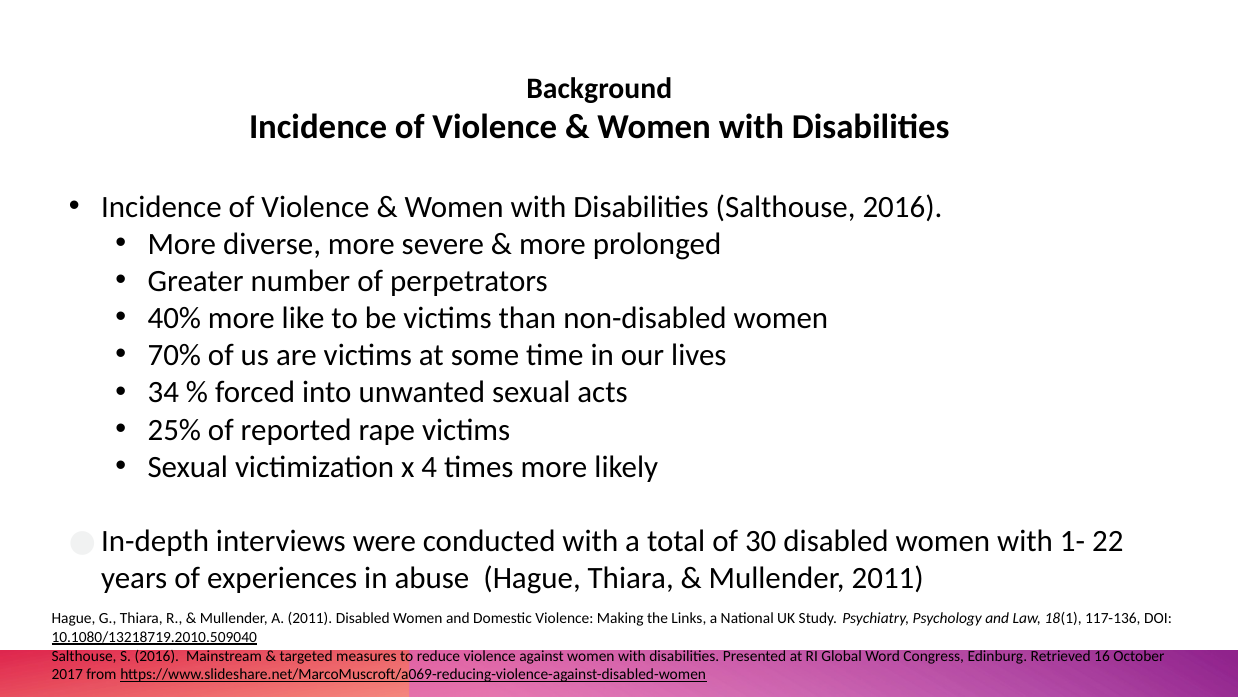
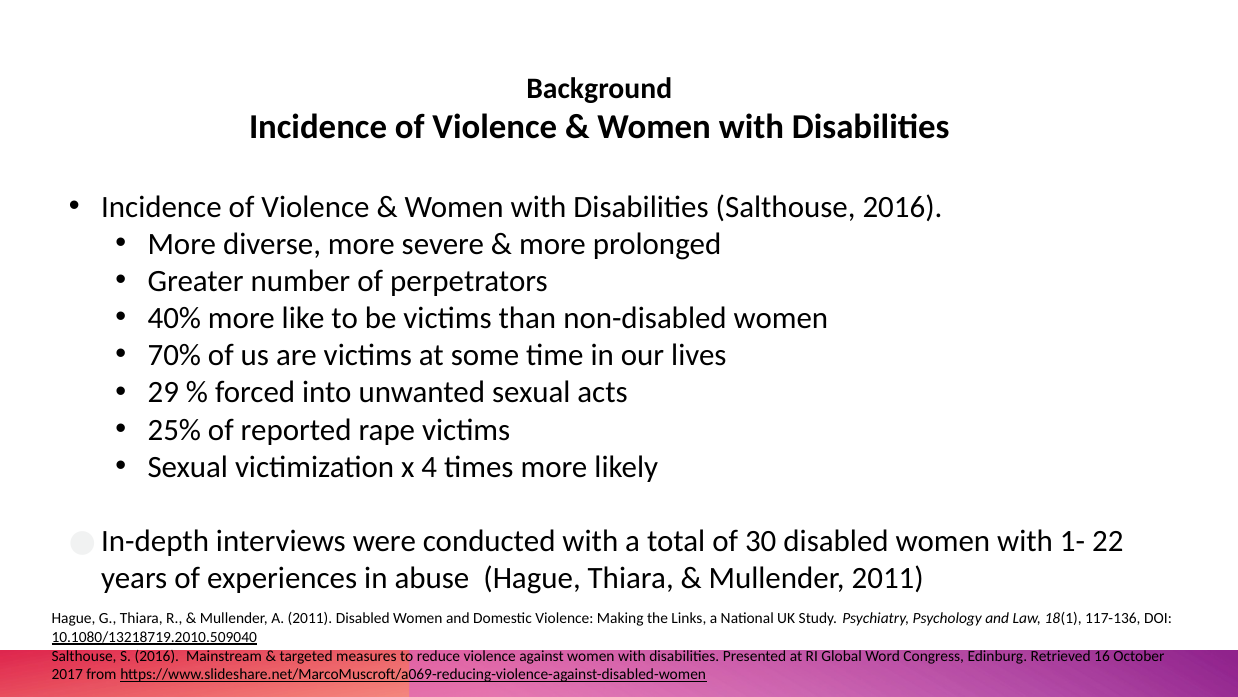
34: 34 -> 29 (163, 392)
